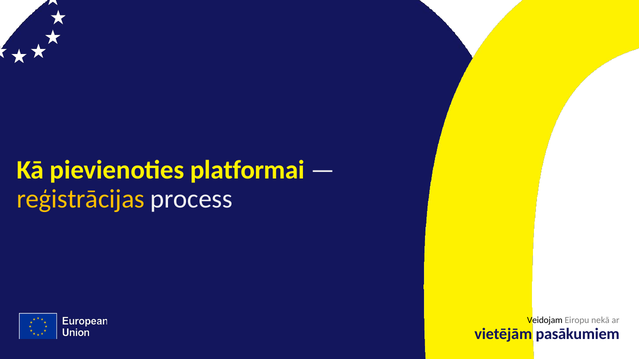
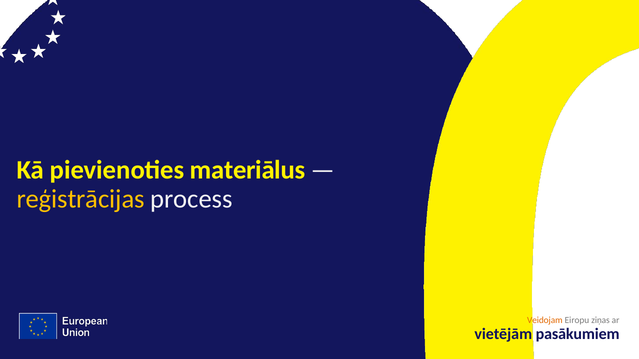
platformai: platformai -> materiālus (248, 170)
Veidojam colour: black -> orange (545, 321)
nekā: nekā -> ziņas (601, 321)
